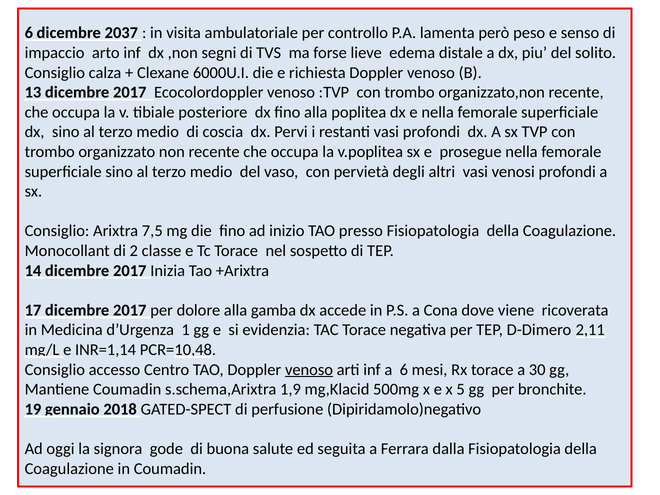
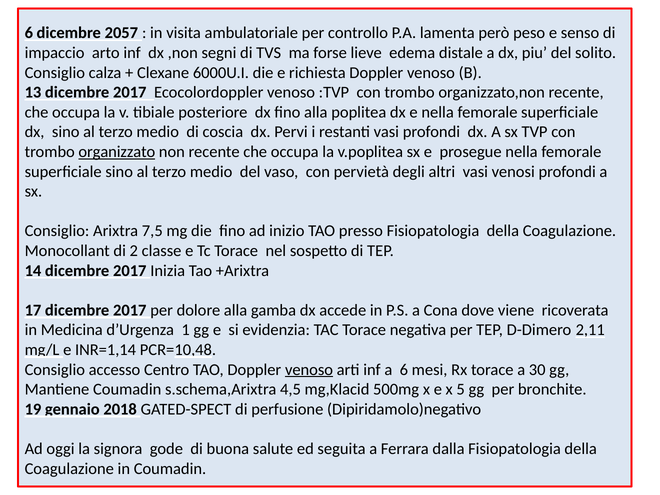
2037: 2037 -> 2057 (121, 33)
organizzato underline: none -> present (117, 152)
1,9: 1,9 -> 4,5 (290, 389)
